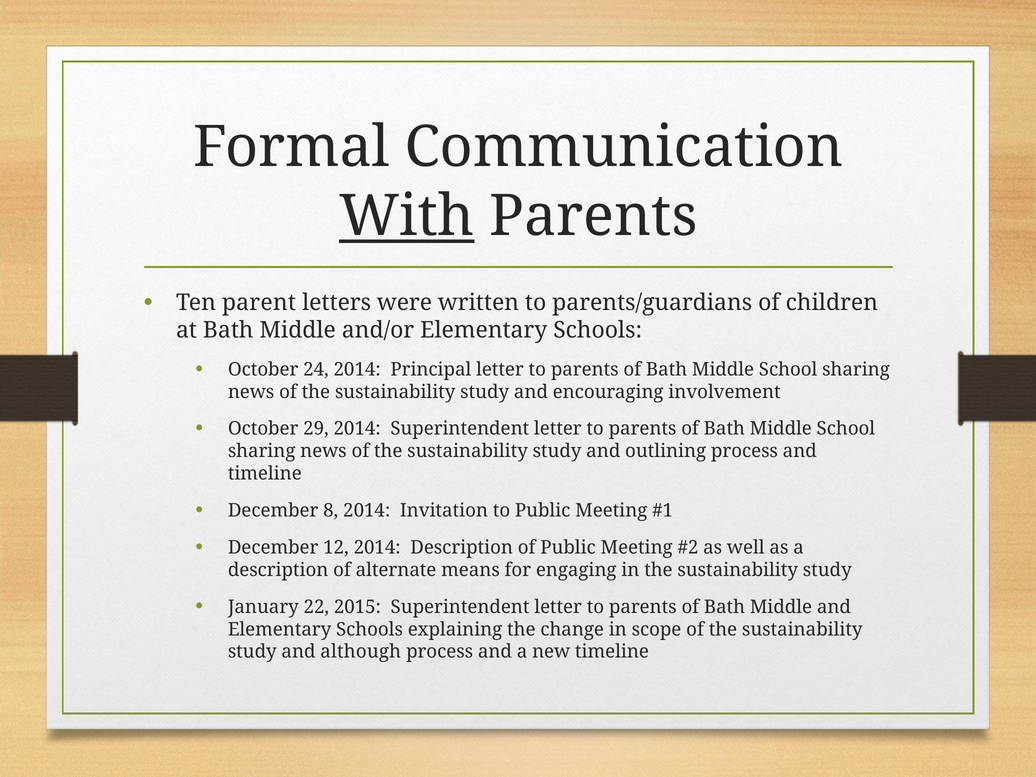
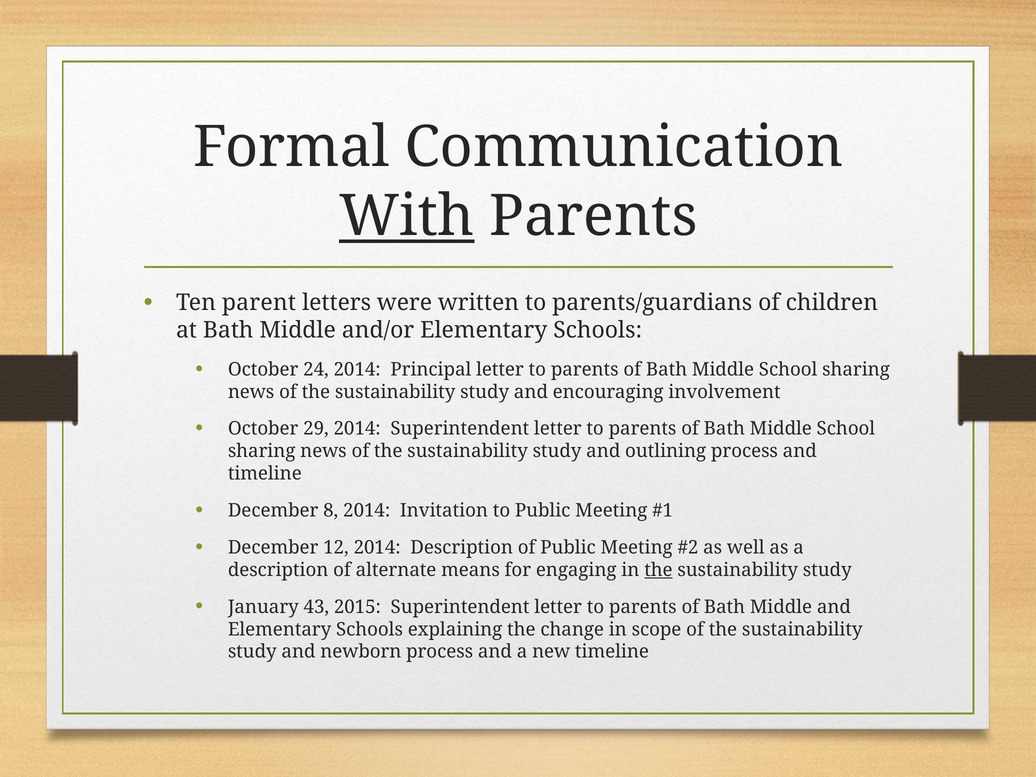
the underline: none -> present (658, 570)
22: 22 -> 43 (316, 607)
although: although -> newborn (361, 652)
